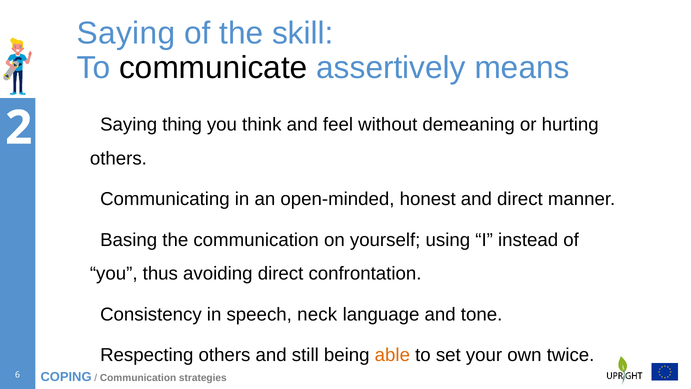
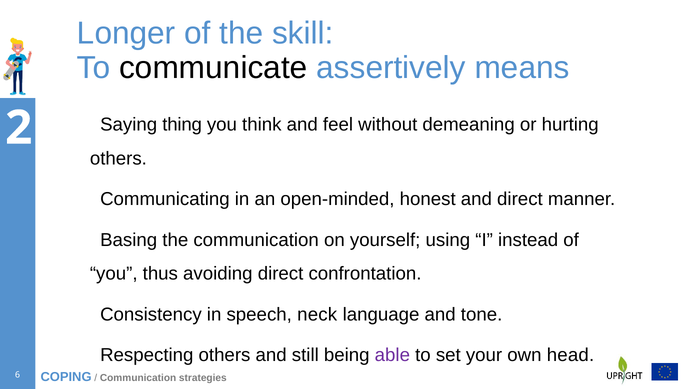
Saying: Saying -> Longer (126, 33)
able colour: orange -> purple (392, 355)
twice: twice -> head (570, 355)
